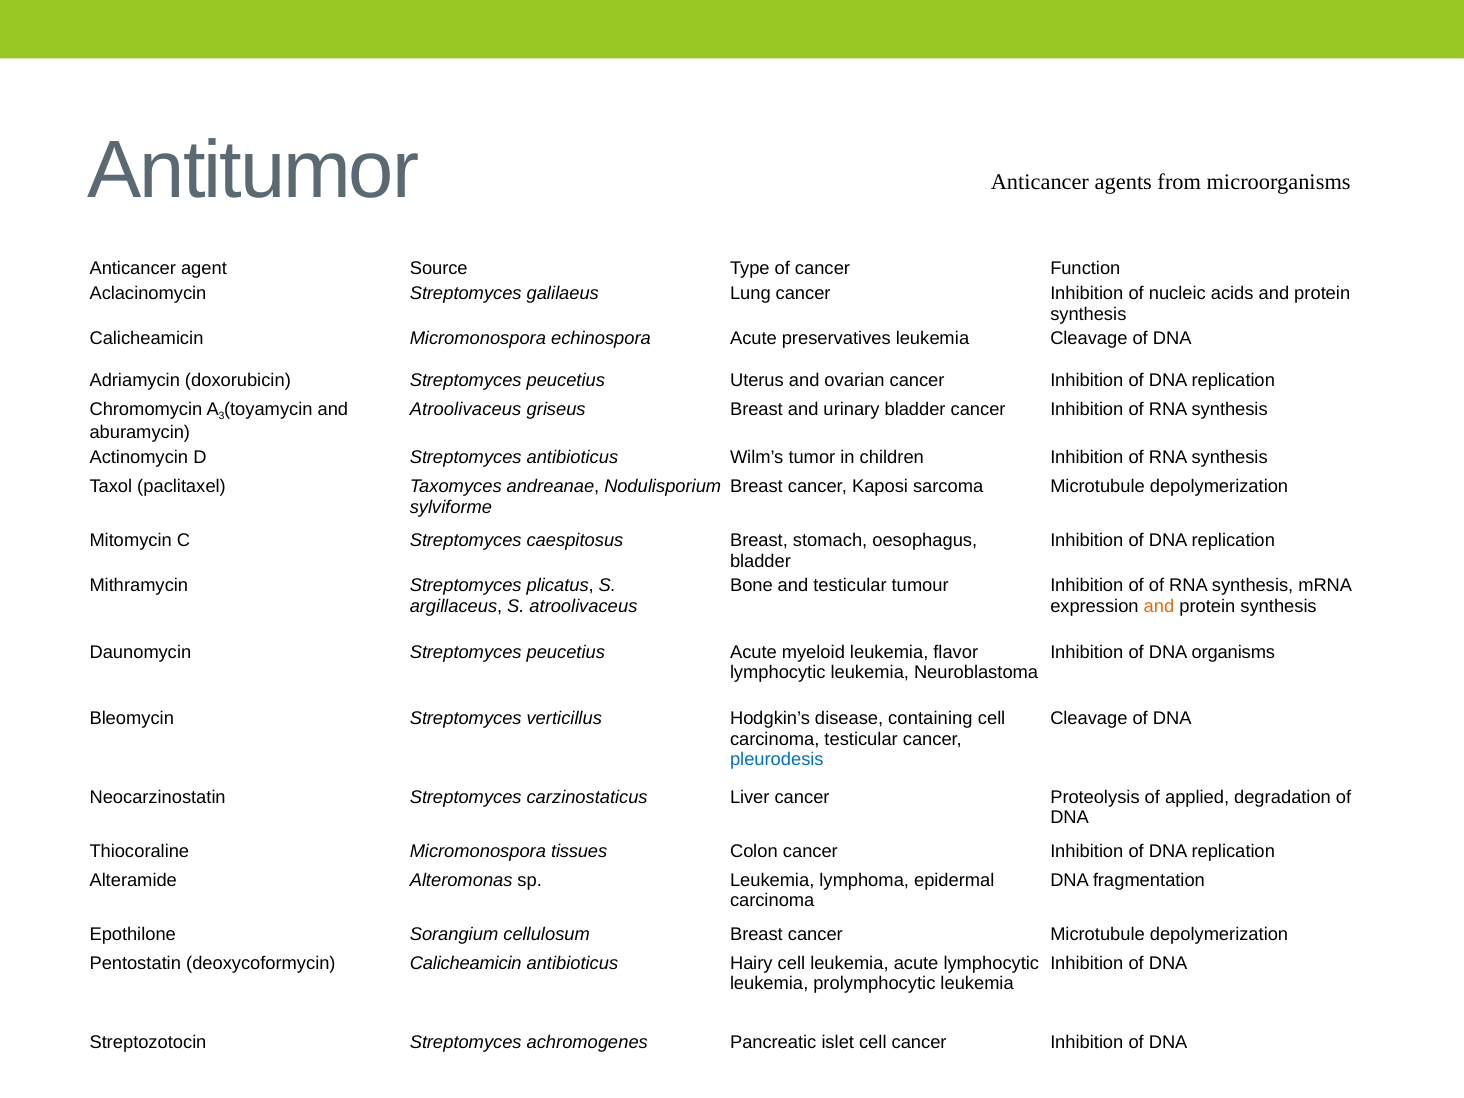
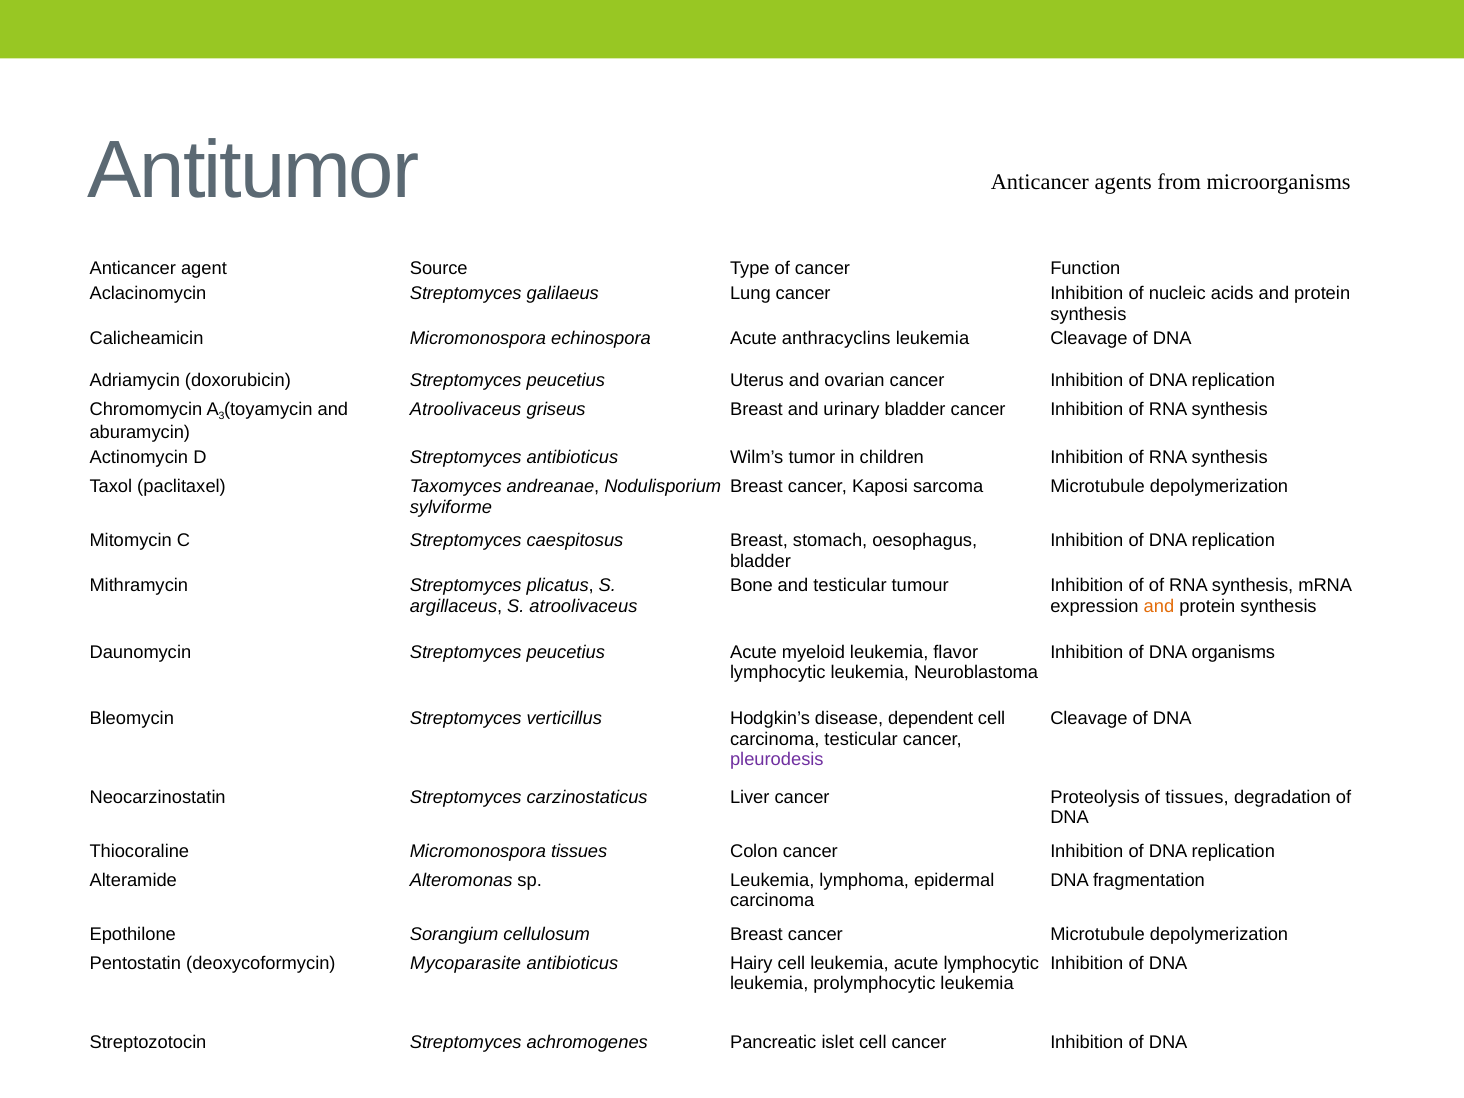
preservatives: preservatives -> anthracyclins (836, 339)
containing: containing -> dependent (931, 719)
pleurodesis colour: blue -> purple (777, 760)
of applied: applied -> tissues (1197, 797)
deoxycoformycin Calicheamicin: Calicheamicin -> Mycoparasite (466, 963)
